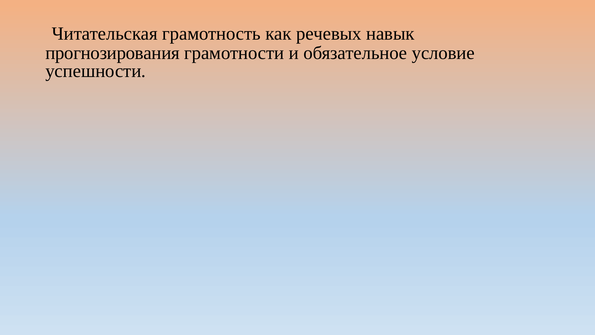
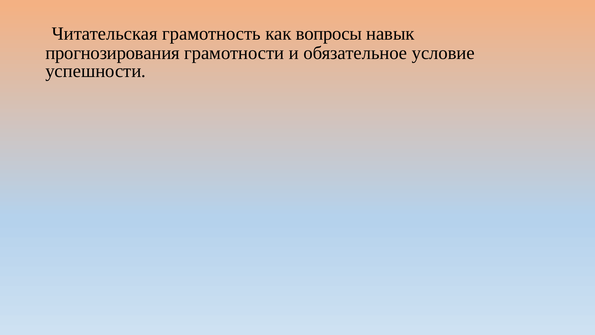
речевых: речевых -> вопросы (329, 34)
